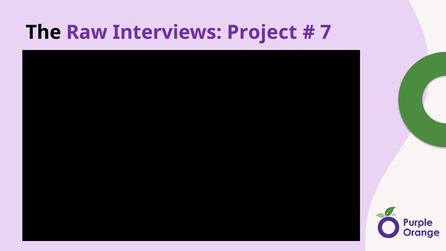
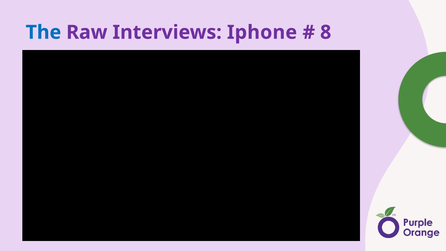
The colour: black -> blue (43, 32)
Project: Project -> Iphone (262, 32)
7: 7 -> 8 (326, 32)
